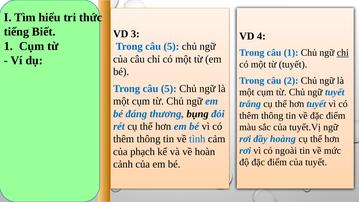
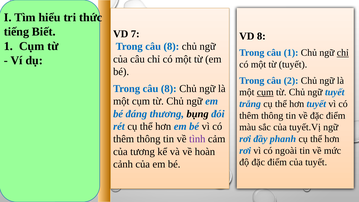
3: 3 -> 7 (135, 34)
VD 4: 4 -> 8 (261, 36)
5: 5 -> 8 (171, 46)
5: 5 -> 8 (169, 89)
cụm underline: none -> present (265, 92)
tình colour: blue -> purple (197, 139)
hoàng: hoàng -> phanh (283, 139)
phạch: phạch -> tương (143, 152)
